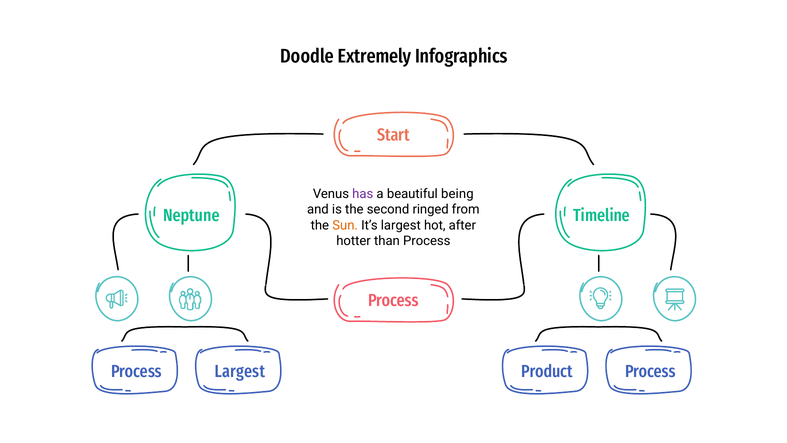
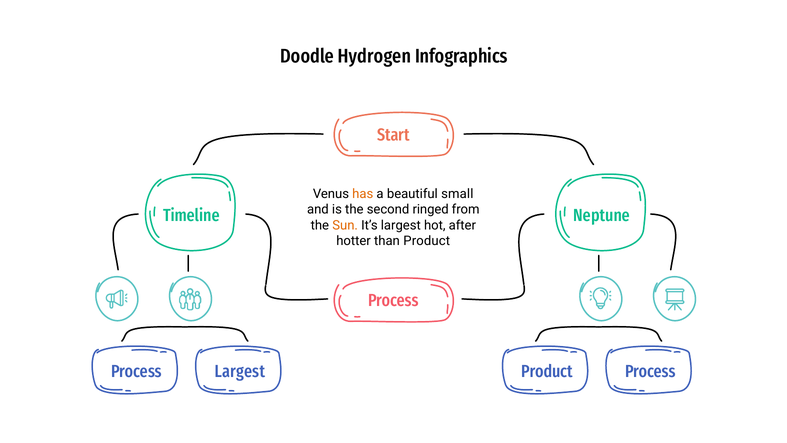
Extremely: Extremely -> Hydrogen (374, 56)
has colour: purple -> orange (363, 194)
being: being -> small (457, 194)
Neptune: Neptune -> Timeline (191, 215)
Timeline: Timeline -> Neptune (602, 215)
than Process: Process -> Product (427, 241)
